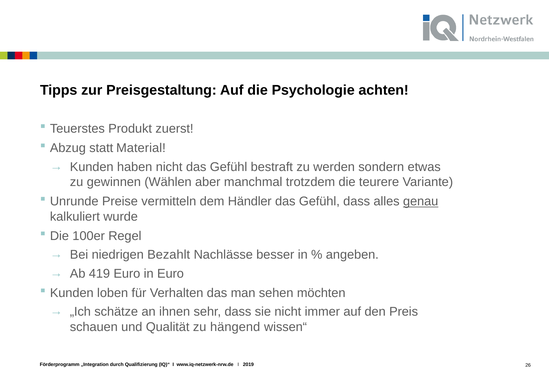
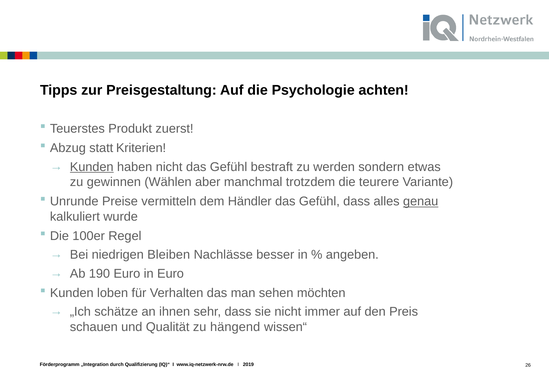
Material: Material -> Kriterien (141, 148)
Kunden underline: none -> present (92, 167)
Bezahlt: Bezahlt -> Bleiben (169, 255)
419: 419 -> 190 (99, 274)
